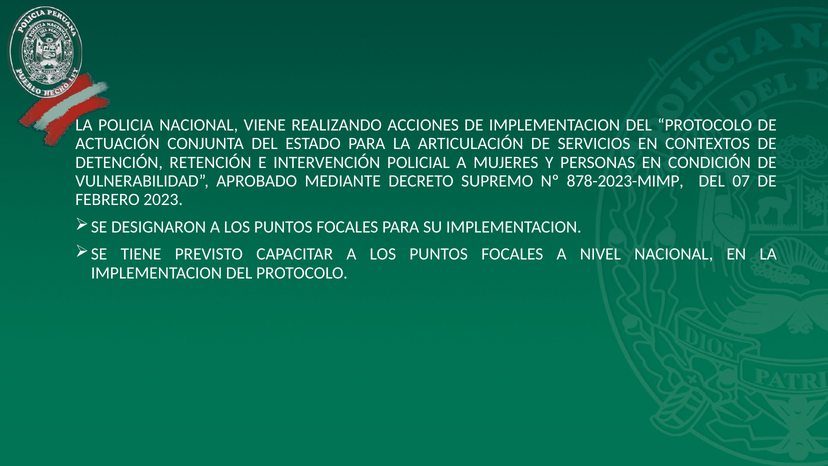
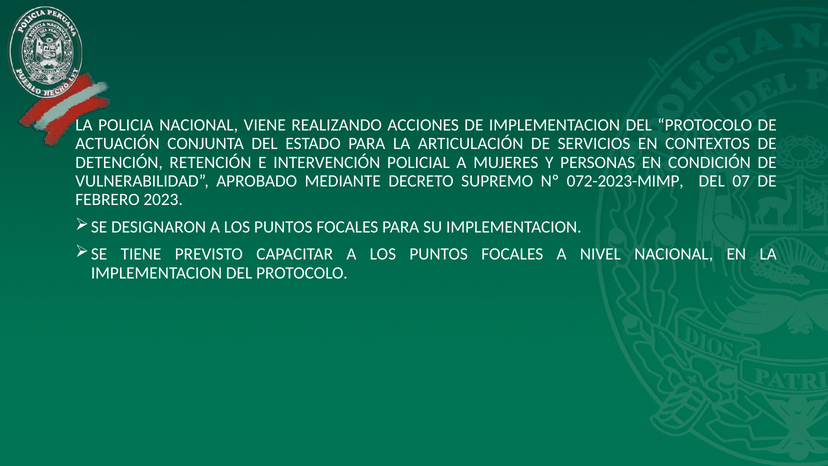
878-2023-MIMP: 878-2023-MIMP -> 072-2023-MIMP (625, 181)
